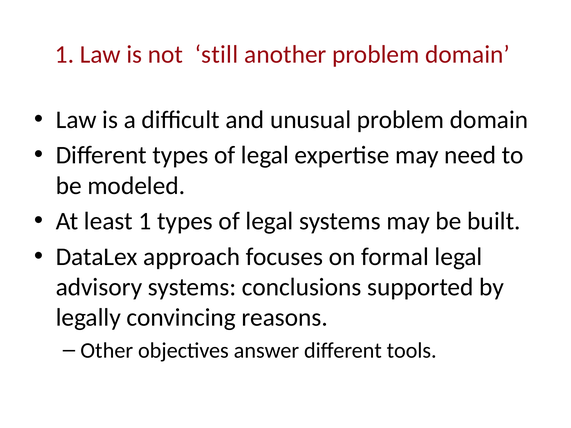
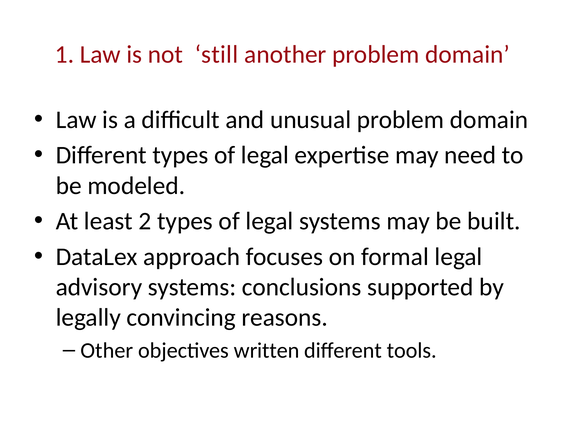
least 1: 1 -> 2 (145, 221)
answer: answer -> written (267, 351)
